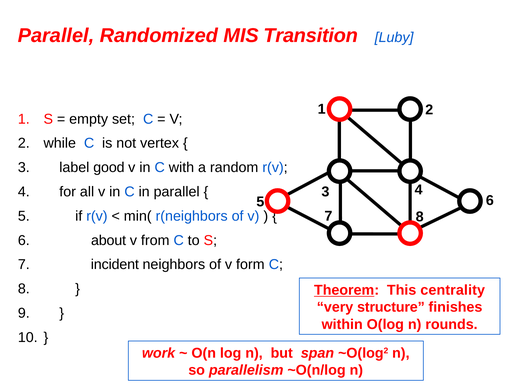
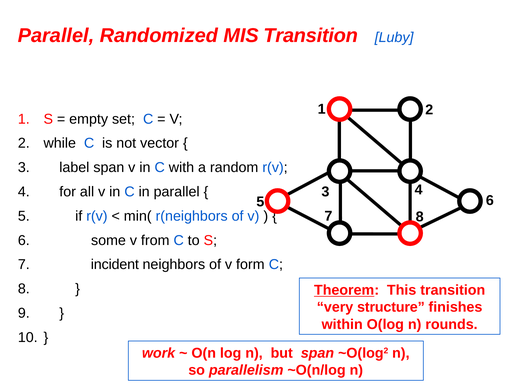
vertex: vertex -> vector (160, 143)
label good: good -> span (109, 167)
about: about -> some (108, 240)
This centrality: centrality -> transition (453, 290)
